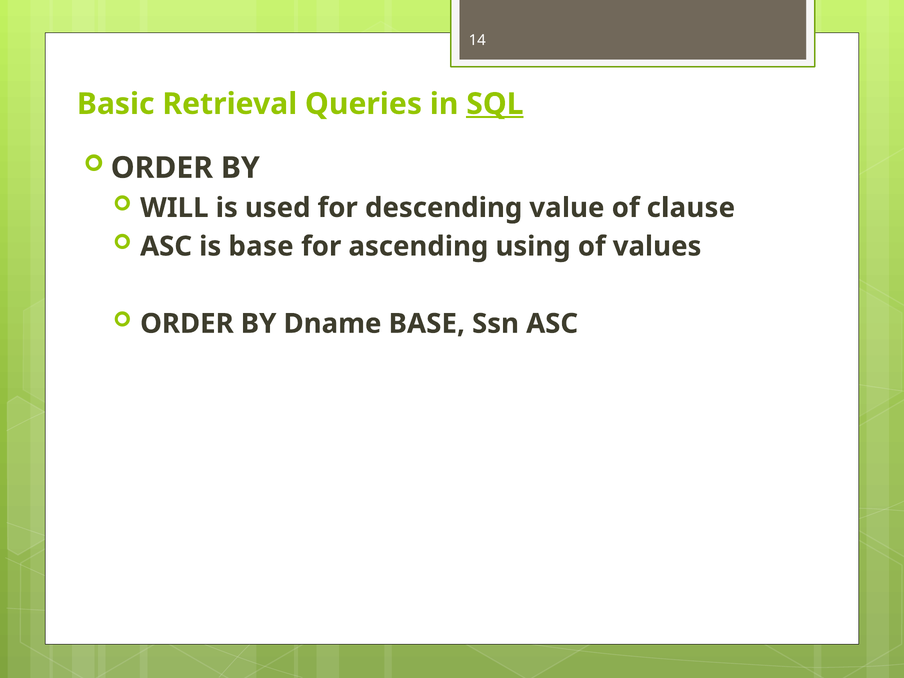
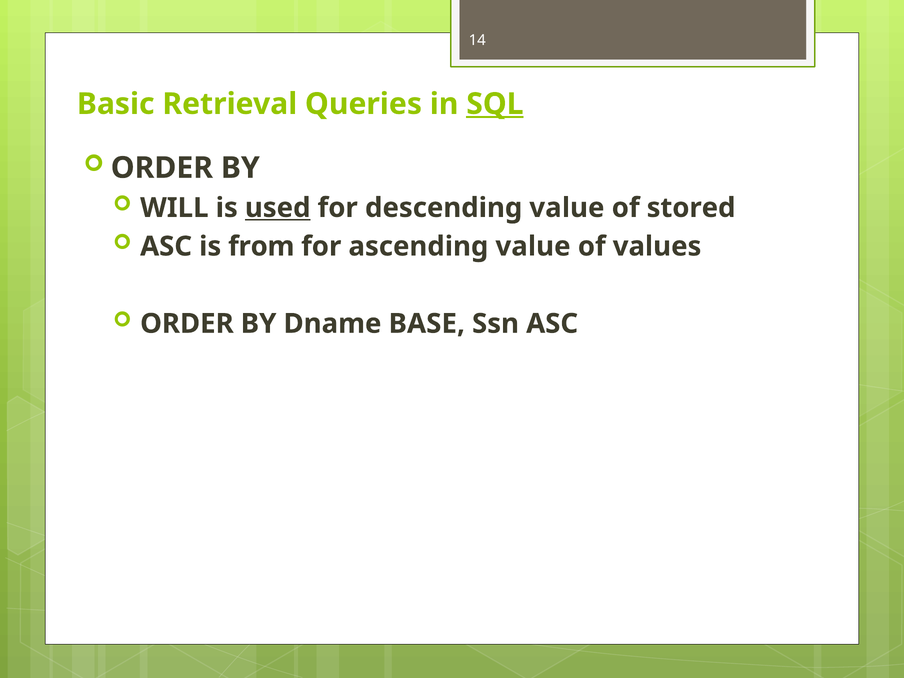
used underline: none -> present (278, 208)
clause: clause -> stored (691, 208)
is base: base -> from (261, 246)
ascending using: using -> value (533, 246)
